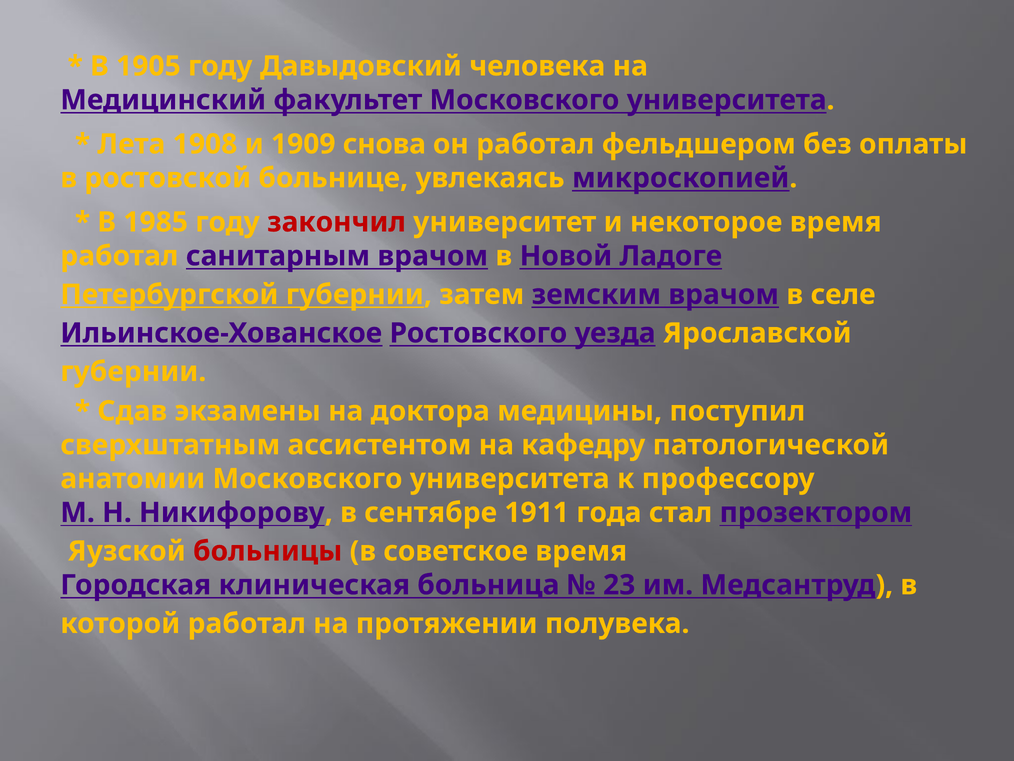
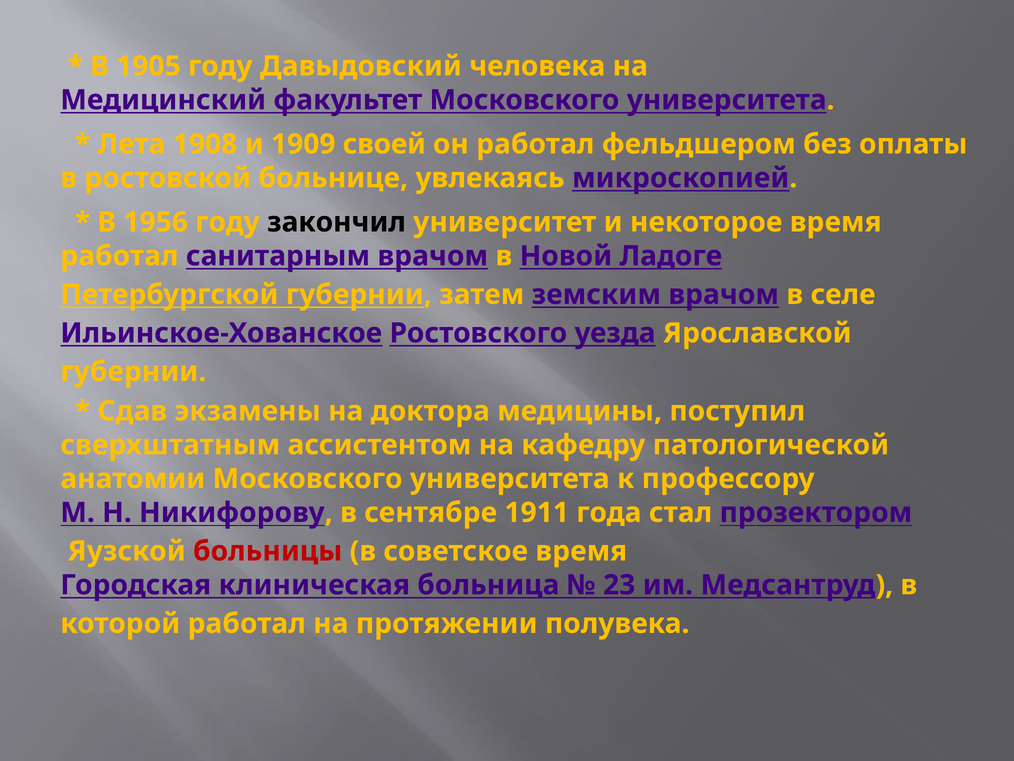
снова: снова -> своей (384, 144)
1985: 1985 -> 1956 (156, 222)
закончил colour: red -> black (337, 222)
